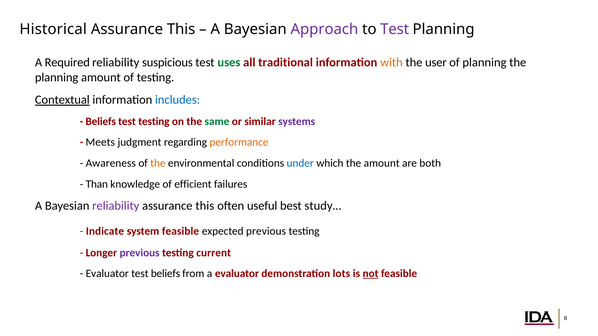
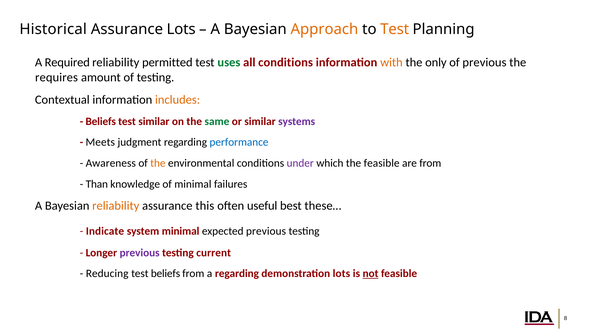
This: This -> Lots (181, 29)
Approach colour: purple -> orange (324, 29)
Test colour: purple -> orange (395, 29)
suspicious: suspicious -> permitted (167, 63)
all traditional: traditional -> conditions (286, 63)
user: user -> only (436, 63)
of planning: planning -> previous (484, 63)
planning: planning -> requires (57, 77)
Contextual underline: present -> none (62, 100)
includes colour: blue -> orange (178, 100)
test testing: testing -> similar (154, 121)
performance colour: orange -> blue (239, 142)
under colour: blue -> purple (300, 163)
the amount: amount -> feasible (382, 163)
are both: both -> from (430, 163)
of efficient: efficient -> minimal (193, 184)
reliability colour: purple -> orange (116, 206)
study…: study… -> these… (323, 206)
system feasible: feasible -> minimal (181, 231)
Evaluator: Evaluator -> Reducing (107, 274)
a evaluator: evaluator -> regarding (237, 274)
